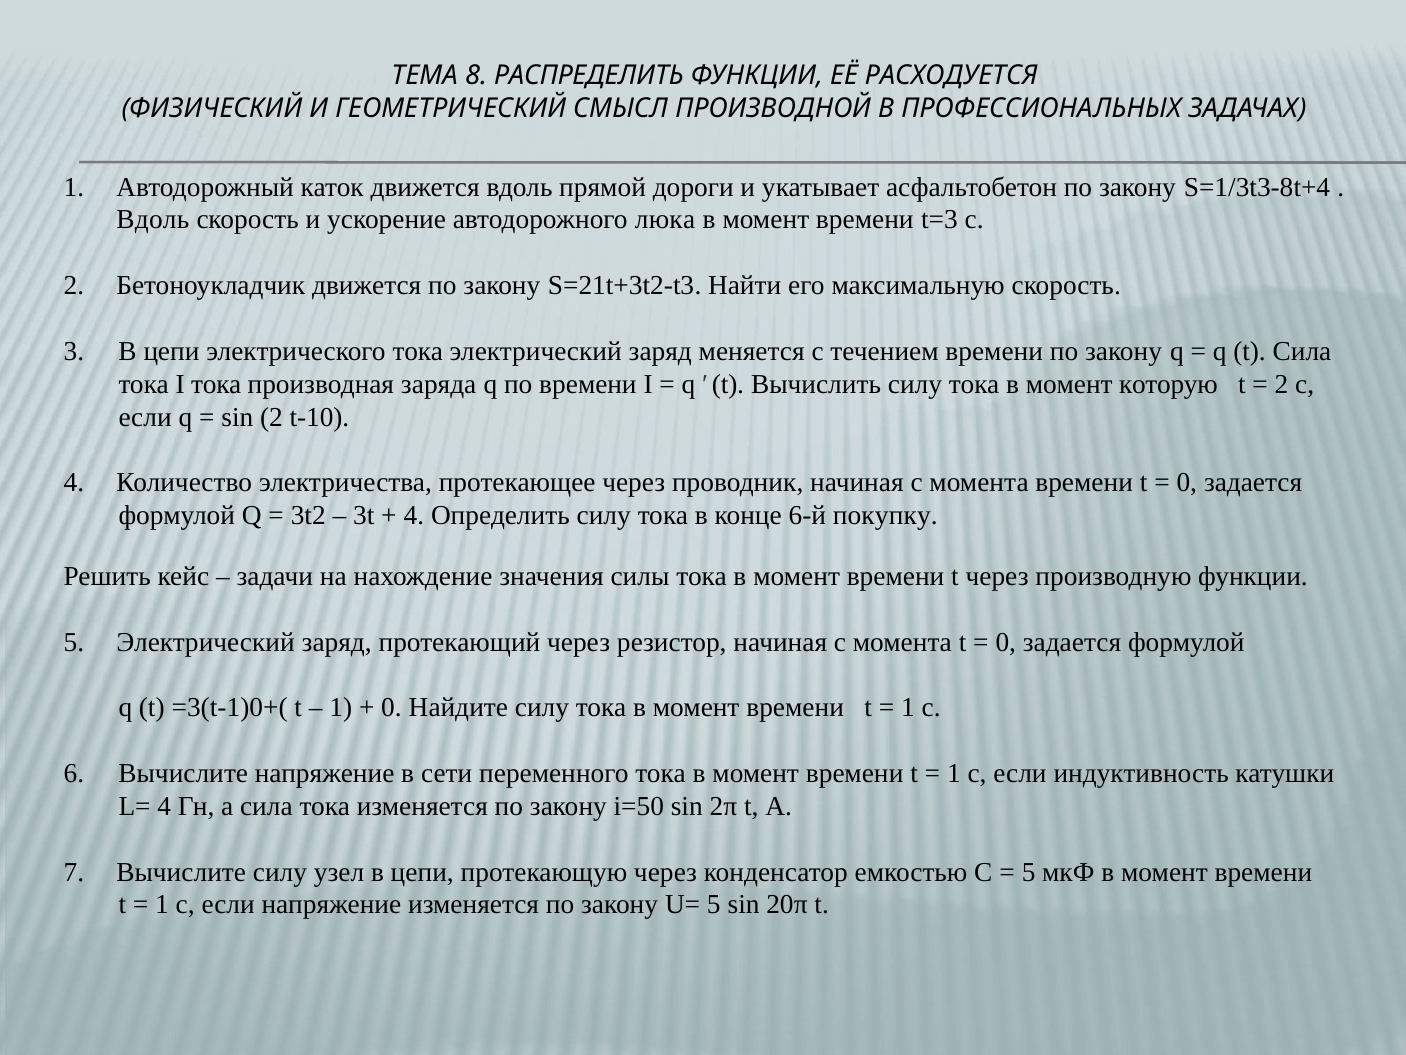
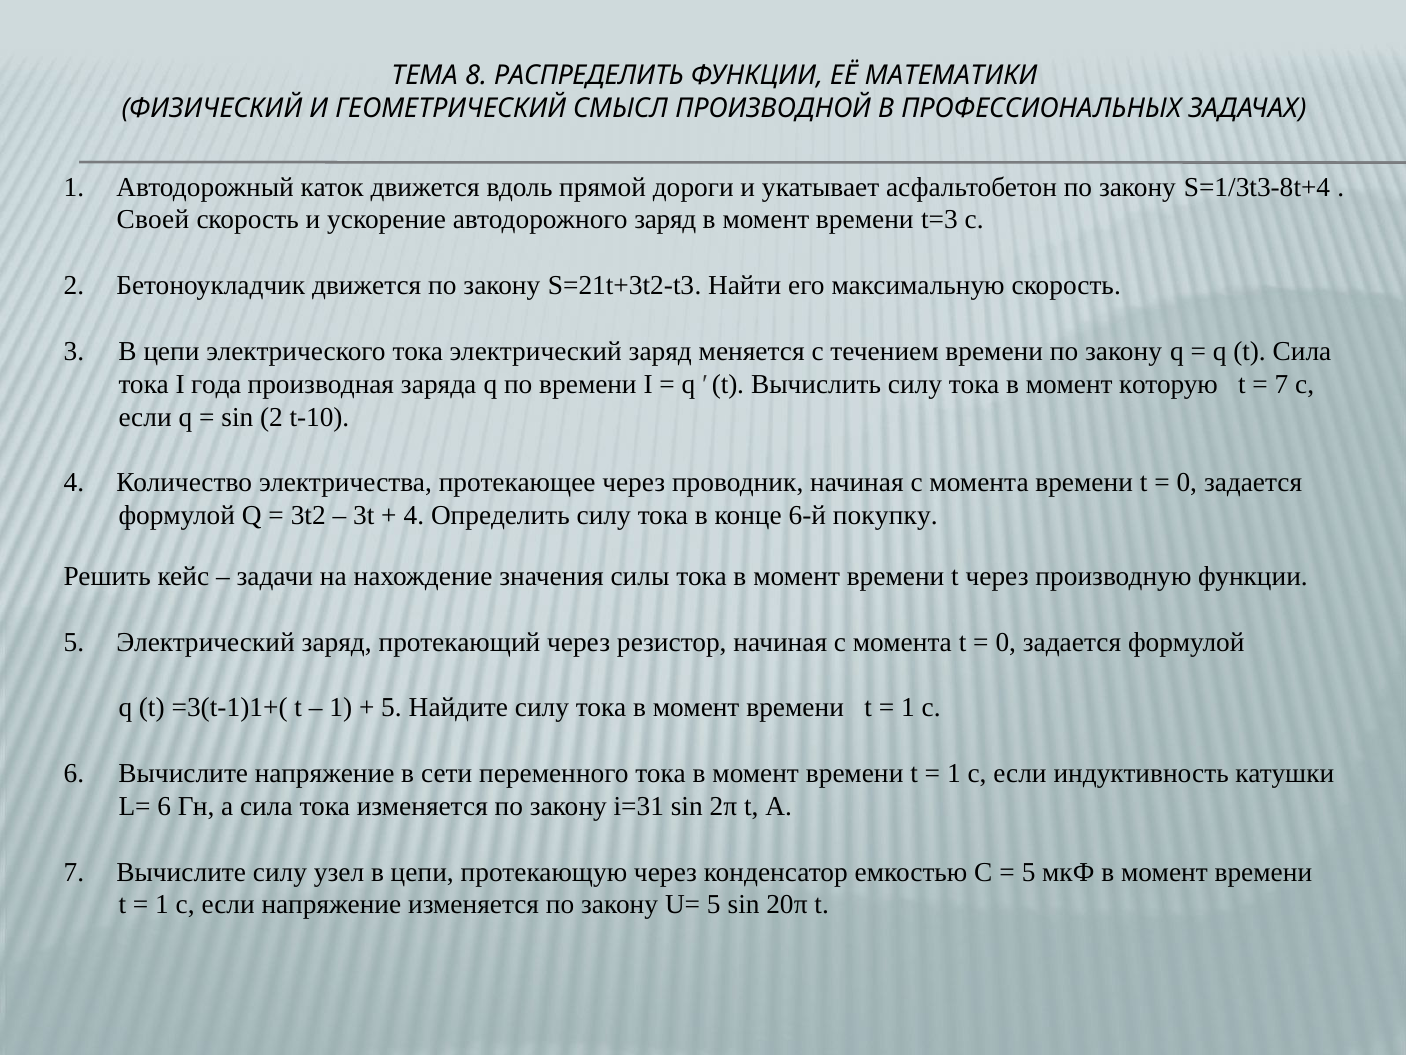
РАСХОДУЕТСЯ: РАСХОДУЕТСЯ -> МАТЕМАТИКИ (951, 75)
Вдоль: Вдоль -> Своей (153, 220)
автодорожного люка: люка -> заряд (665, 220)
I тока: тока -> года (216, 384)
2: 2 -> 7 (1281, 384)
=3(t-1)0+(: =3(t-1)0+( -> =3(t-1)1+( (230, 708)
0: 0 -> 5 (392, 708)
L= 4: 4 -> 6 (164, 806)
i=50: i=50 -> i=31 (639, 806)
